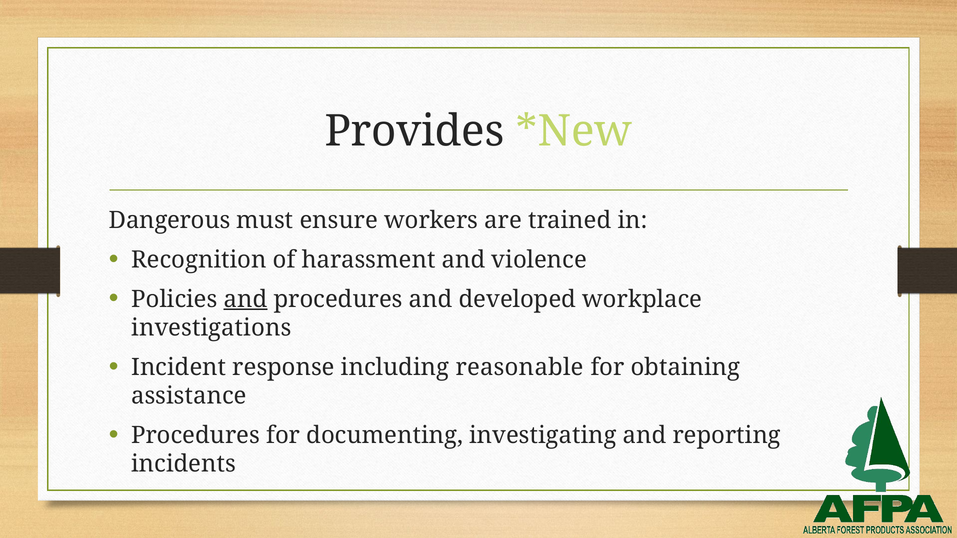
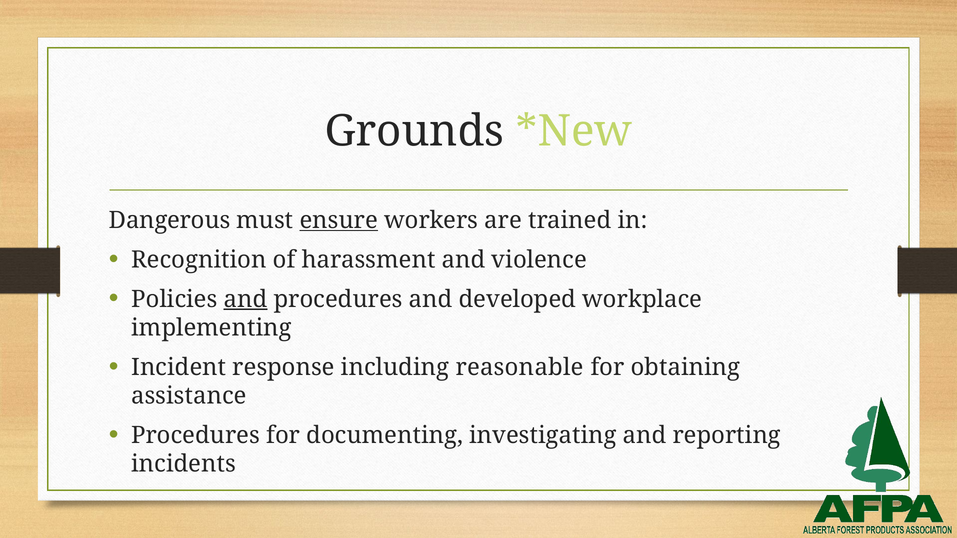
Provides: Provides -> Grounds (414, 131)
ensure underline: none -> present (339, 220)
investigations: investigations -> implementing (211, 328)
